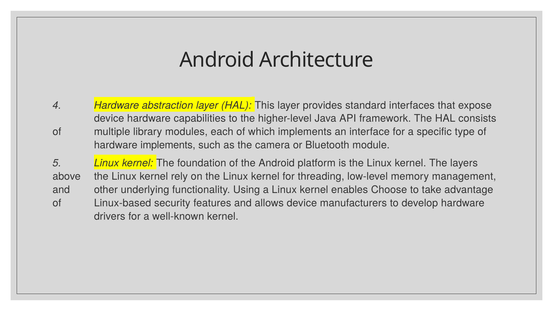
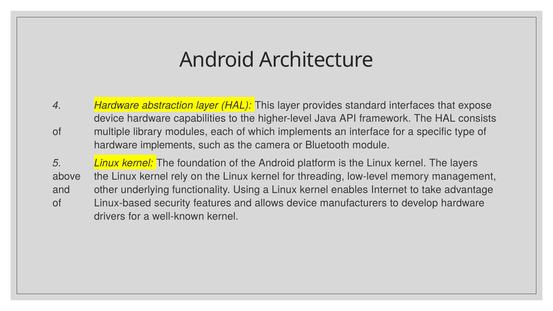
Choose: Choose -> Internet (389, 190)
